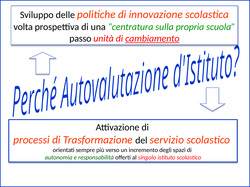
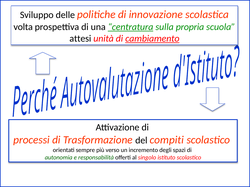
centratura underline: none -> present (131, 27)
passo: passo -> attesi (80, 39)
servizio: servizio -> compiti (167, 140)
